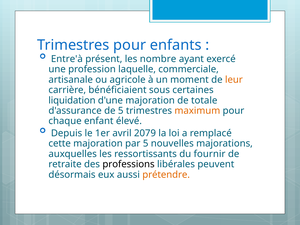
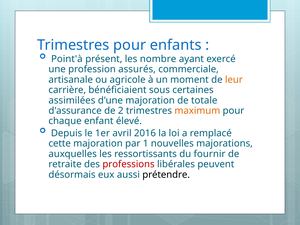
Entre'à: Entre'à -> Point'à (67, 59)
laquelle: laquelle -> assurés (137, 69)
liquidation: liquidation -> assimilées (72, 100)
de 5: 5 -> 2 (121, 111)
2079: 2079 -> 2016 (145, 133)
par 5: 5 -> 1 (146, 144)
professions colour: black -> red (129, 164)
prétendre colour: orange -> black (166, 175)
